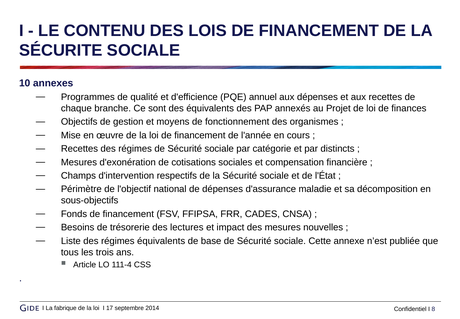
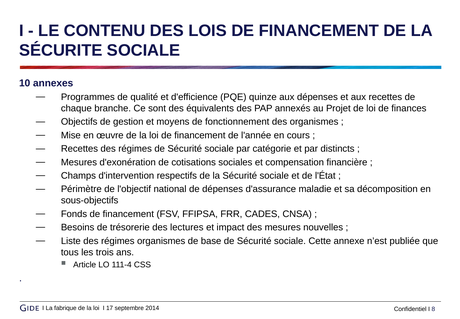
annuel: annuel -> quinze (263, 97)
régimes équivalents: équivalents -> organismes (161, 241)
